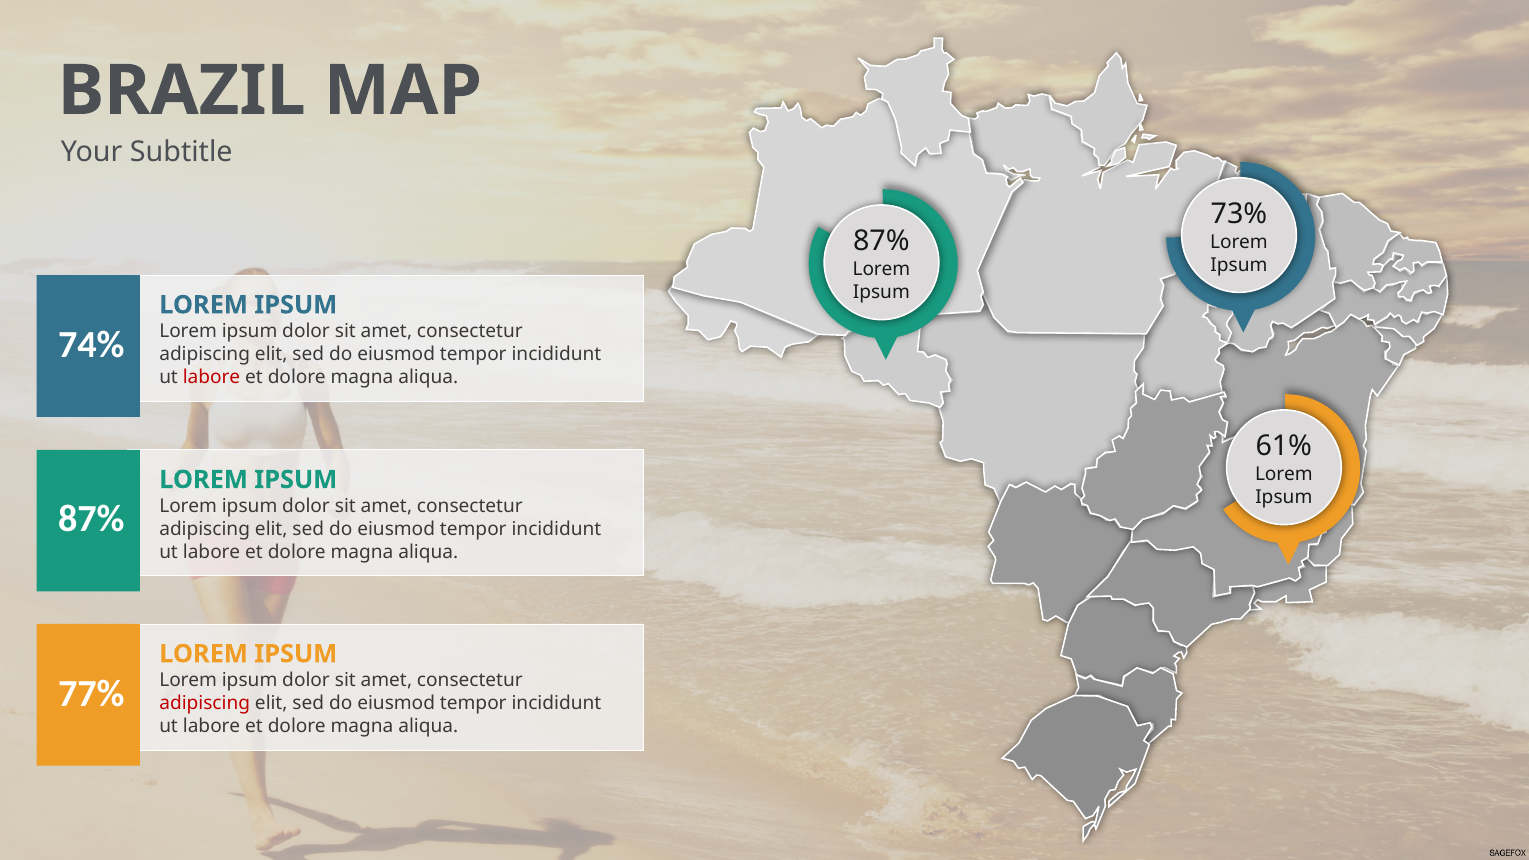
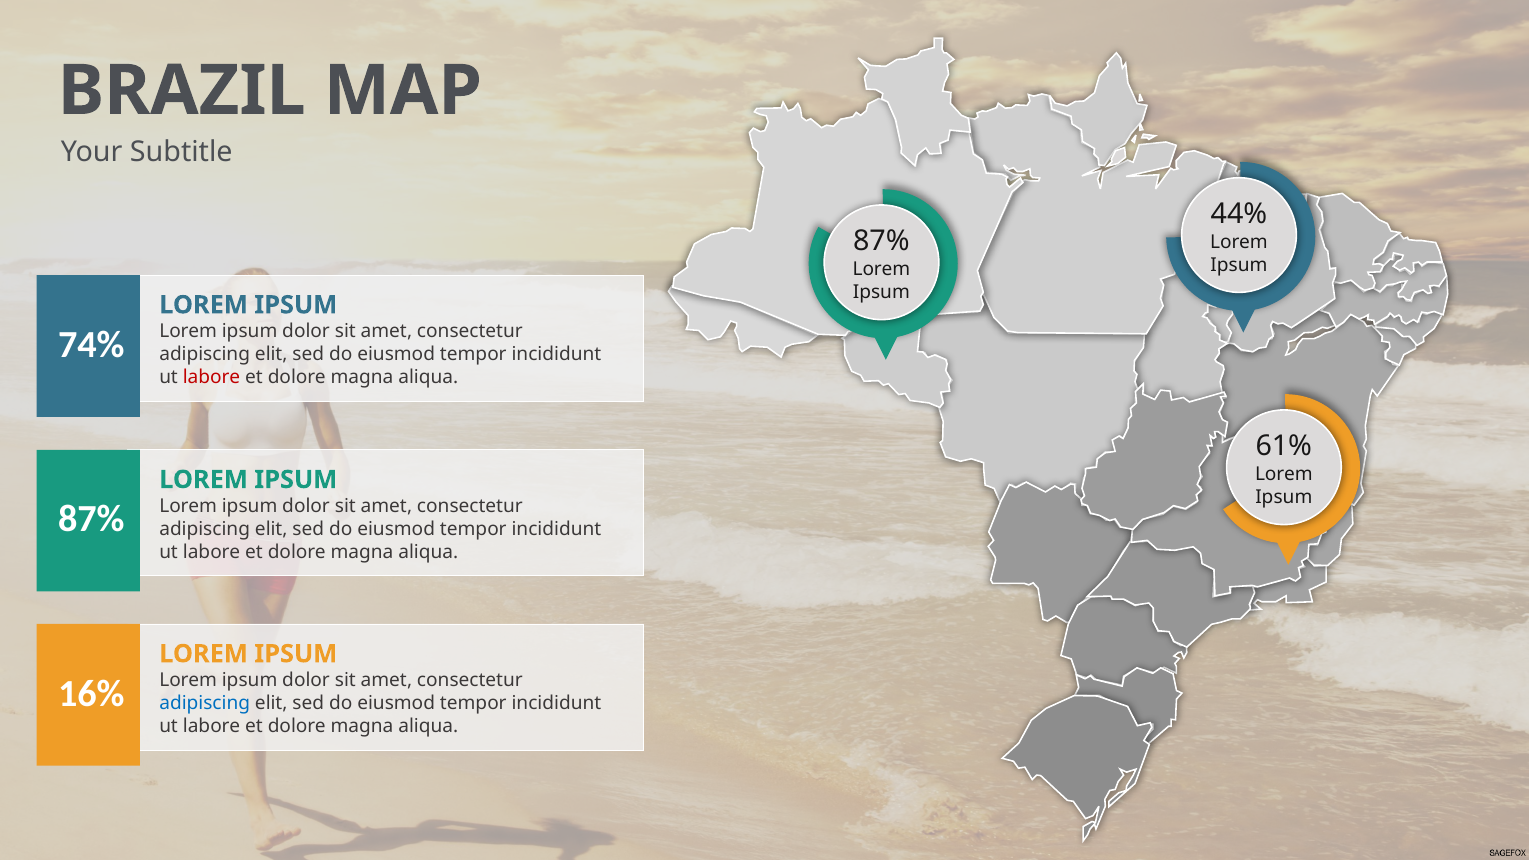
73%: 73% -> 44% (1239, 214)
77%: 77% -> 16% (91, 694)
adipiscing colour: red -> blue (205, 703)
